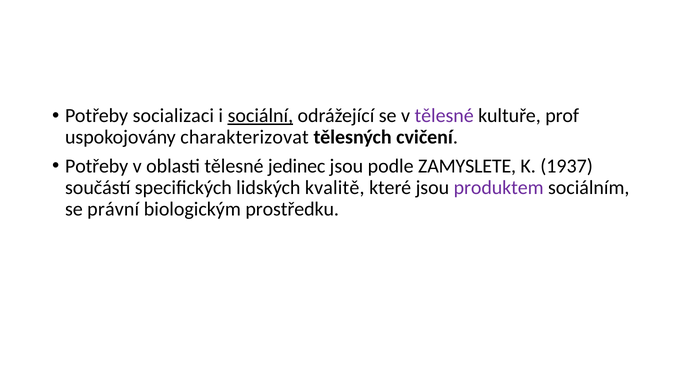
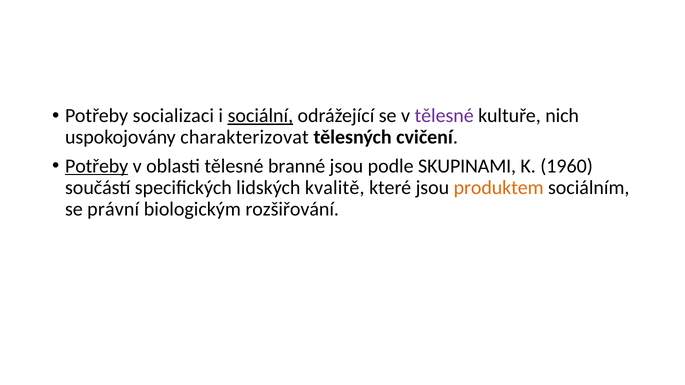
prof: prof -> nich (562, 116)
Potřeby underline: none -> present (97, 166)
jedinec: jedinec -> branné (297, 166)
ZAMYSLETE: ZAMYSLETE -> SKUPINAMI (467, 166)
1937: 1937 -> 1960 (567, 166)
produktem colour: purple -> orange (499, 188)
prostředku: prostředku -> rozšiřování (292, 209)
